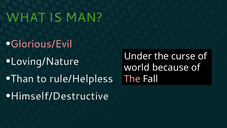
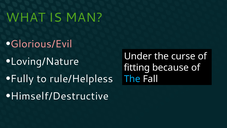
world: world -> fitting (137, 67)
Than: Than -> Fully (22, 79)
The colour: pink -> light blue (132, 79)
